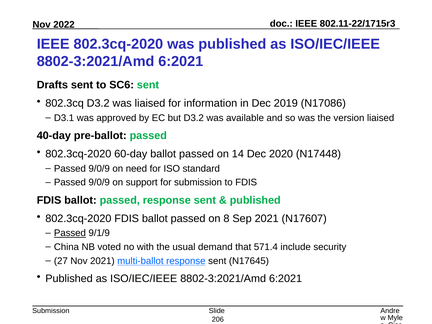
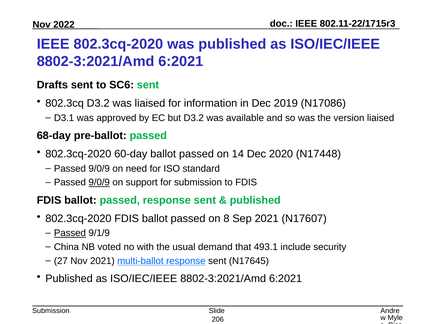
40-day: 40-day -> 68-day (54, 136)
9/0/9 underline: none -> present (99, 182)
571.4: 571.4 -> 493.1 (266, 247)
